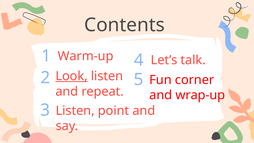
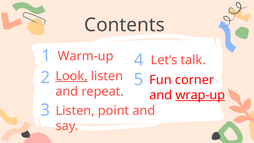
wrap-up underline: none -> present (200, 95)
